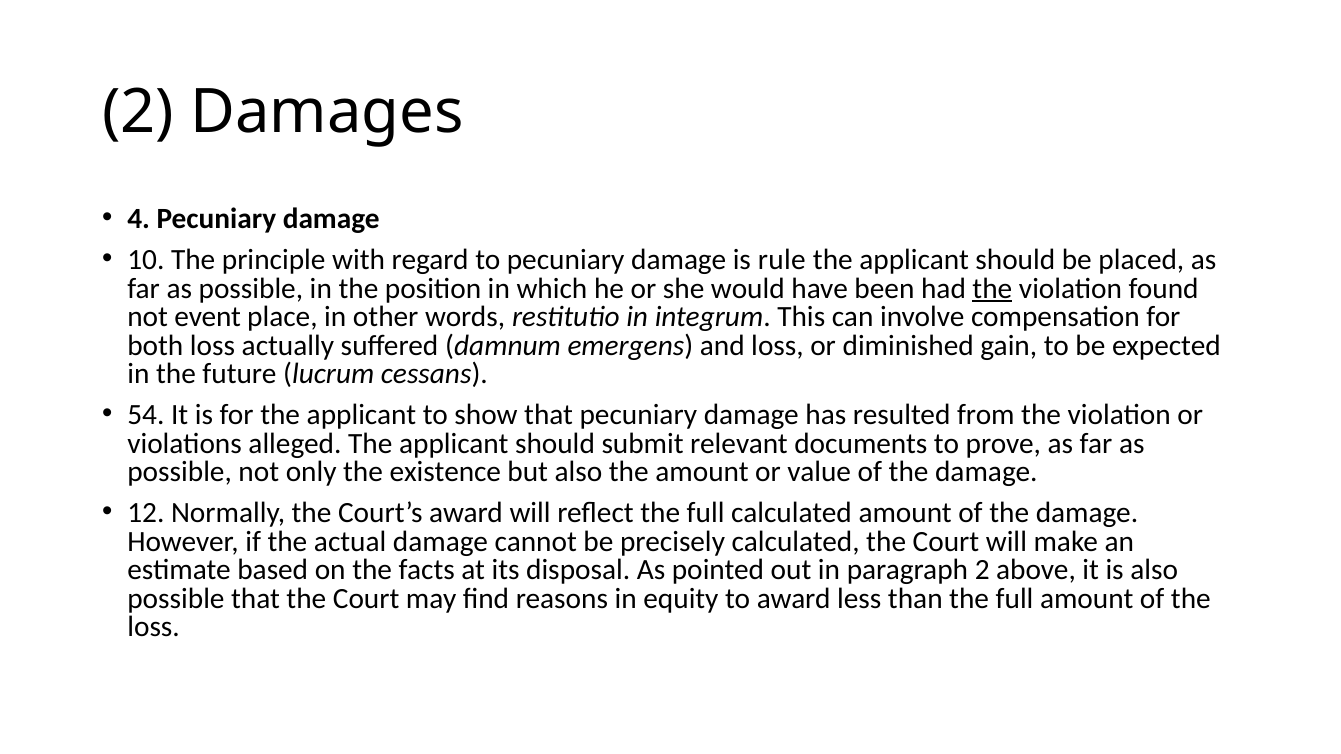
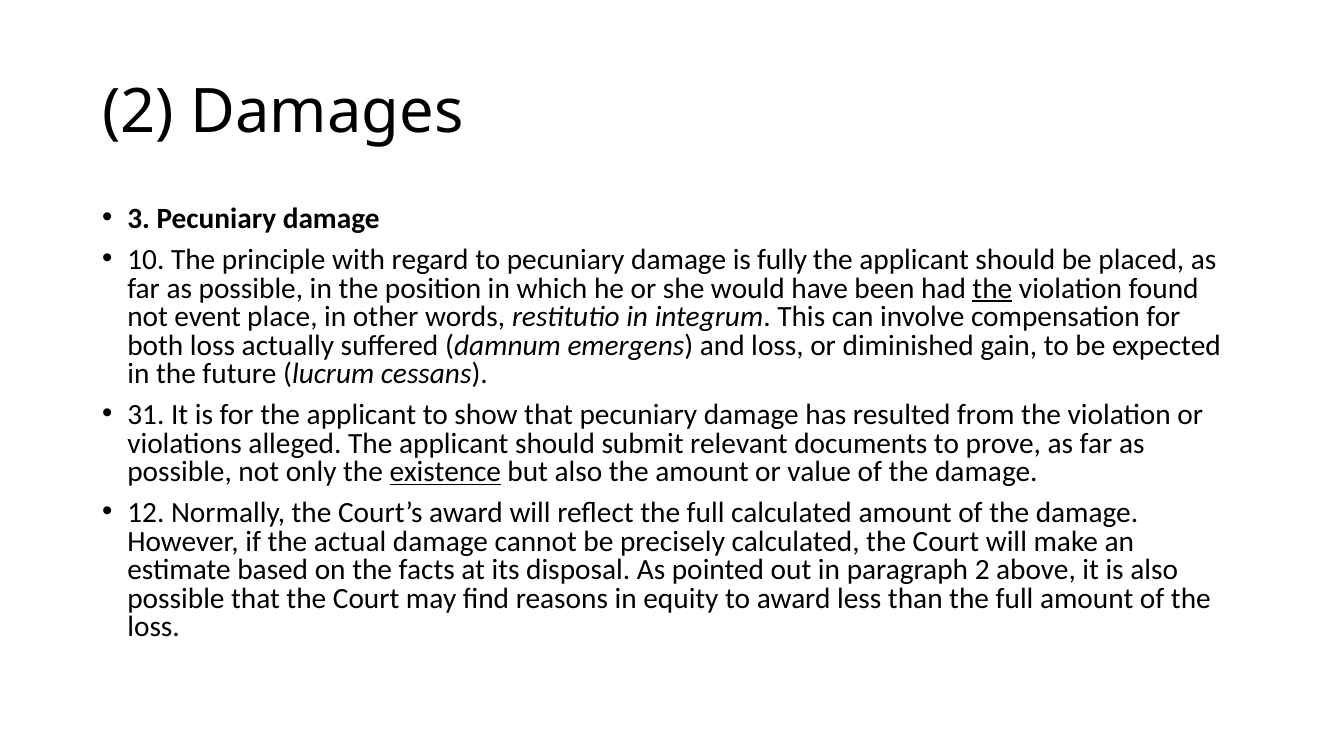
4: 4 -> 3 (139, 219)
rule: rule -> fully (782, 260)
54: 54 -> 31 (146, 415)
existence underline: none -> present (445, 472)
